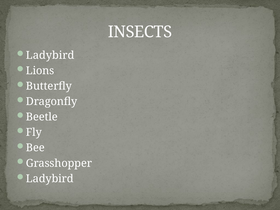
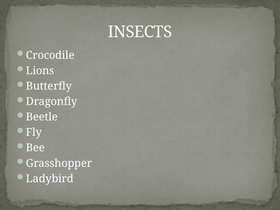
Ladybird: Ladybird -> Crocodile (50, 55)
